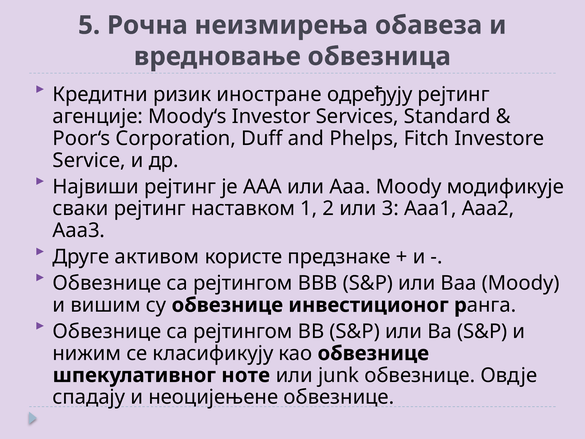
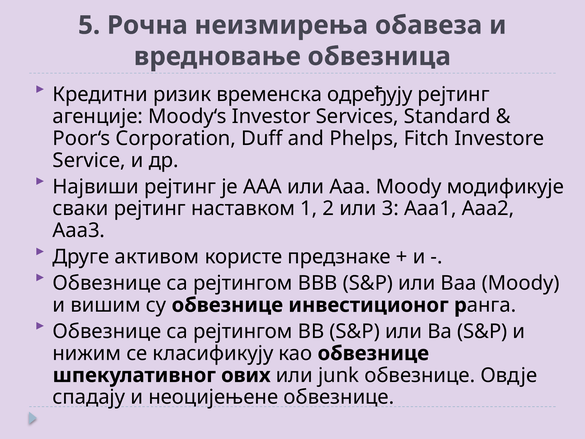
иностране: иностране -> временска (269, 94)
ноте: ноте -> ових (246, 375)
